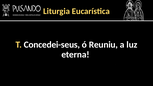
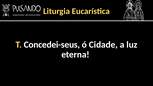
Reuniu: Reuniu -> Cidade (103, 45)
